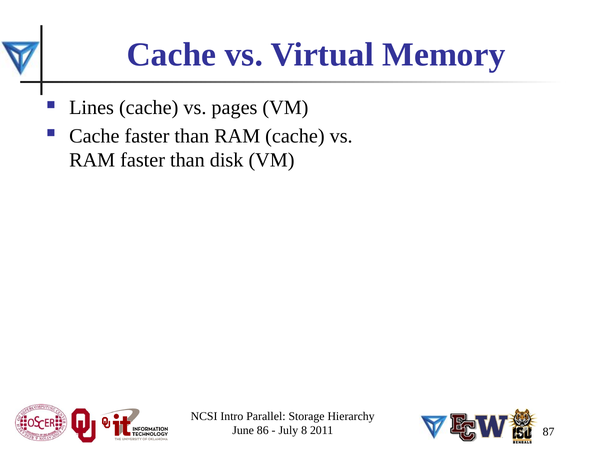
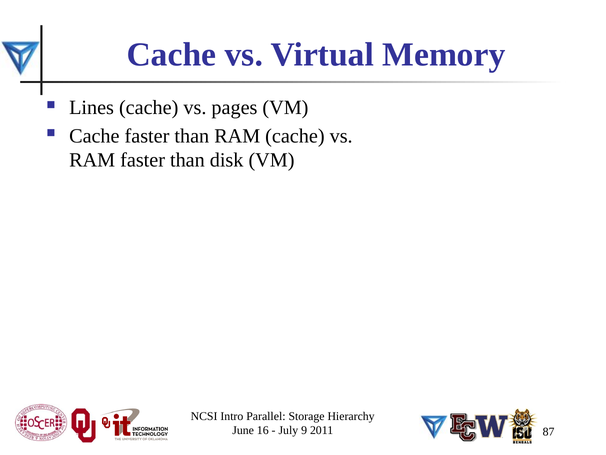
86: 86 -> 16 (263, 430)
8: 8 -> 9 (304, 430)
